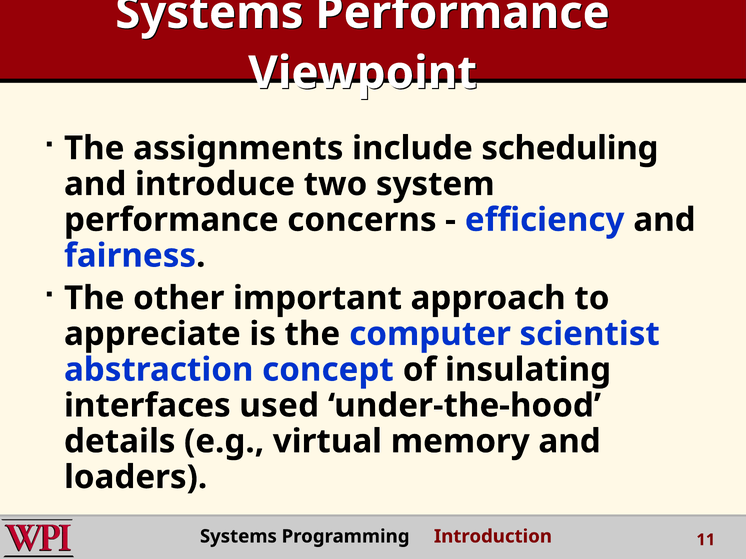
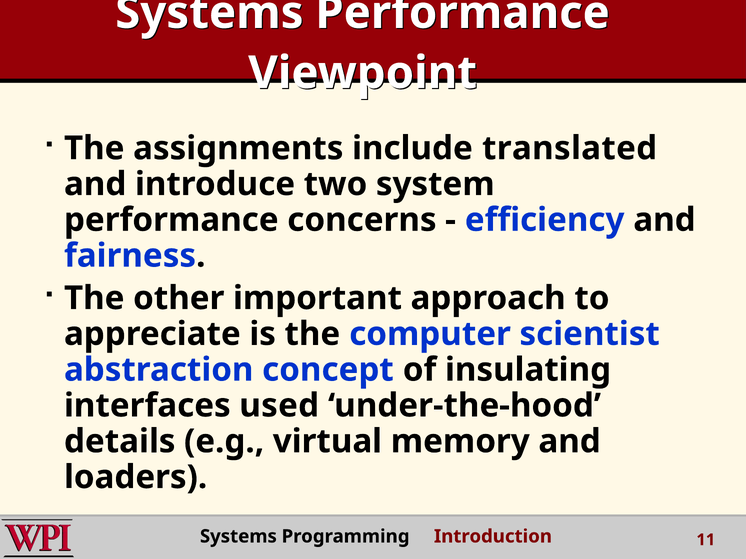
scheduling: scheduling -> translated (570, 148)
